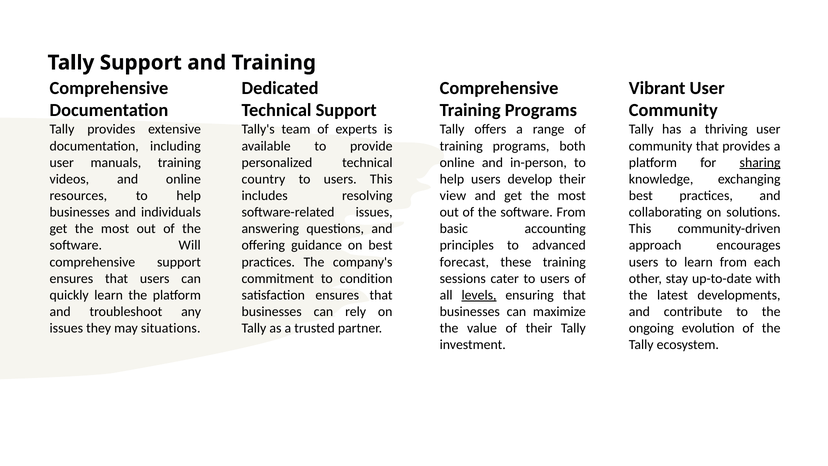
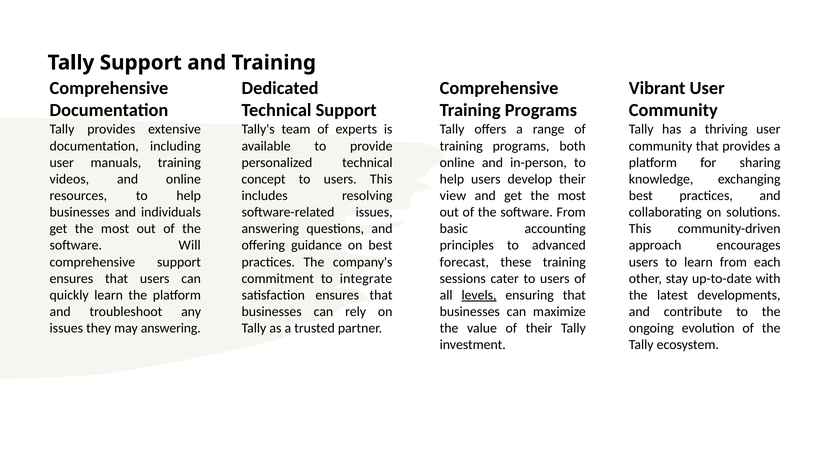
sharing underline: present -> none (760, 162)
country: country -> concept (264, 179)
condition: condition -> integrate (366, 278)
may situations: situations -> answering (171, 328)
